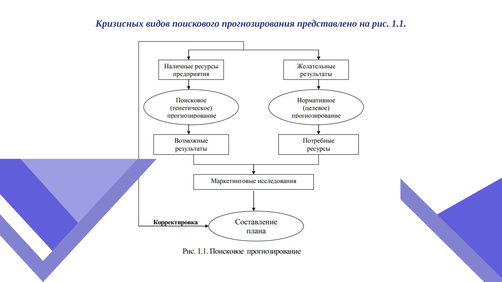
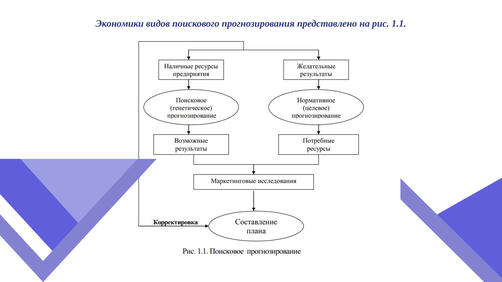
Кризисных: Кризисных -> Экономики (120, 24)
